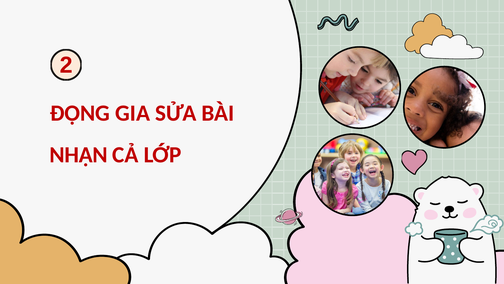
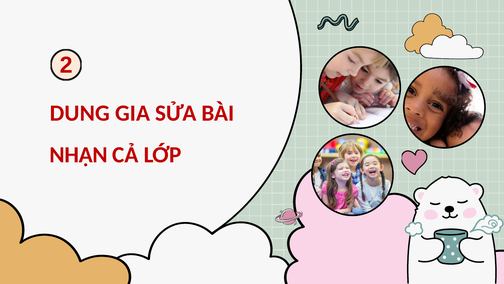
ĐỘNG: ĐỘNG -> DUNG (80, 113)
